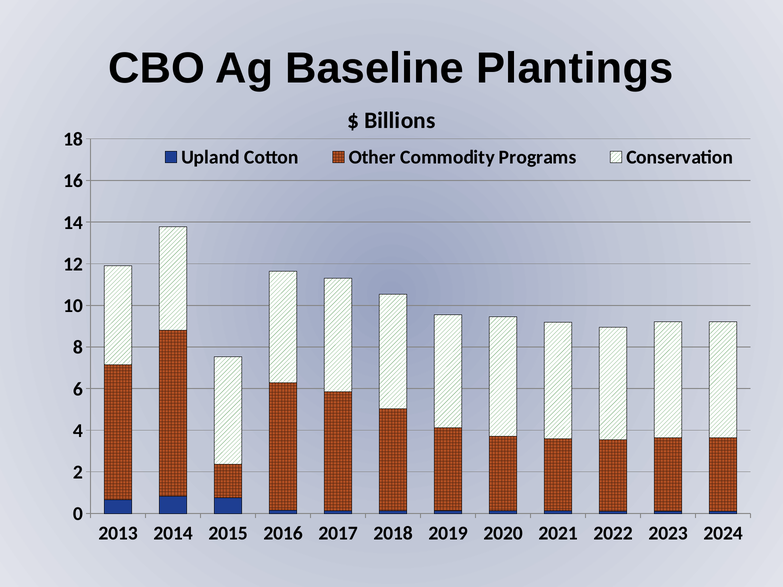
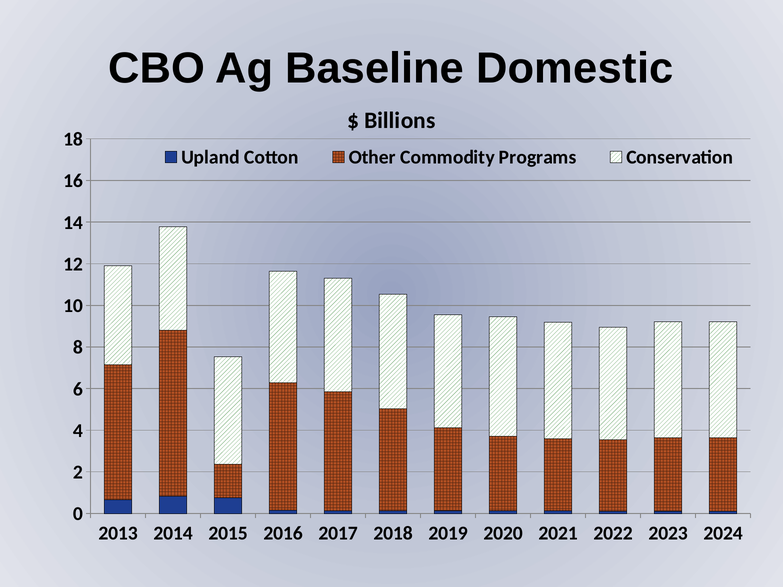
Plantings: Plantings -> Domestic (575, 68)
